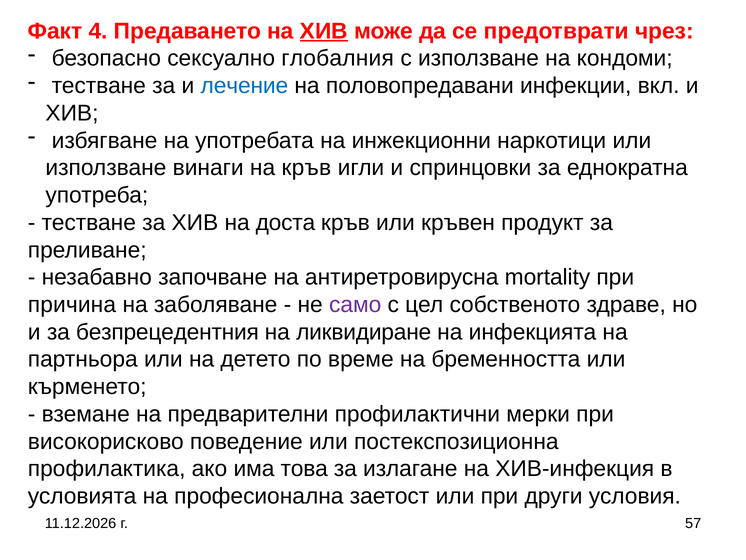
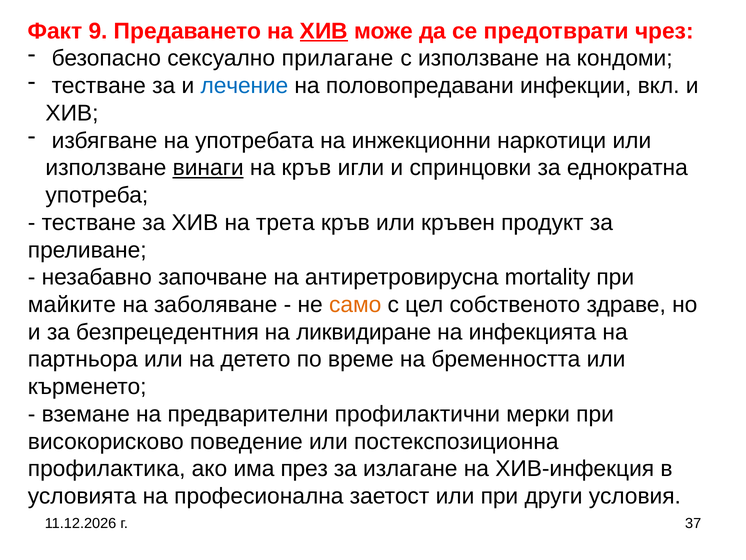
4: 4 -> 9 (98, 31)
глобалния: глобалния -> прилагане (338, 58)
винаги underline: none -> present (208, 168)
доста: доста -> трета (285, 222)
причина: причина -> майките (72, 304)
само colour: purple -> orange (355, 304)
това: това -> през (304, 469)
57: 57 -> 37 (693, 523)
